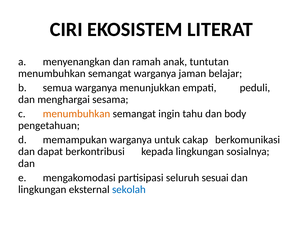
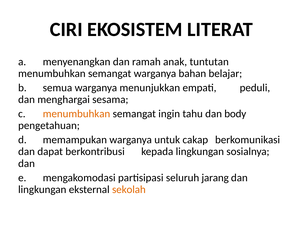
jaman: jaman -> bahan (192, 74)
sesuai: sesuai -> jarang (215, 178)
sekolah colour: blue -> orange (129, 190)
